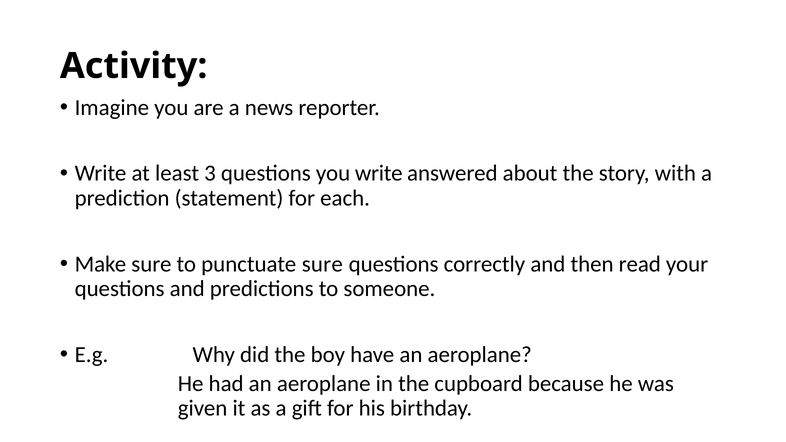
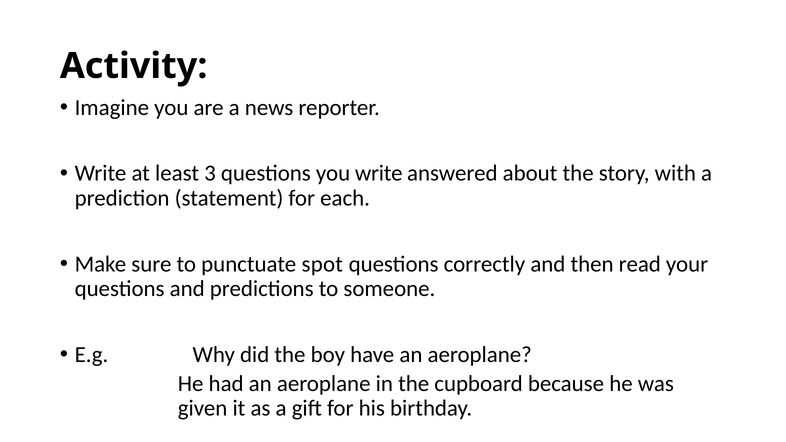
punctuate sure: sure -> spot (322, 264)
